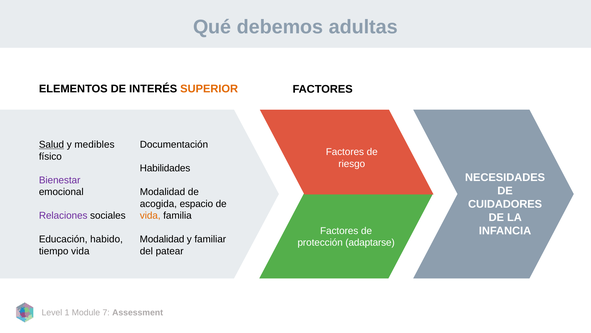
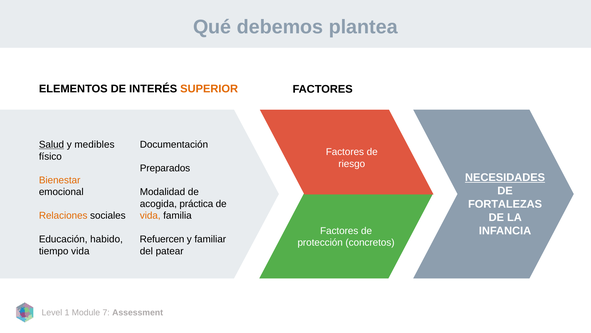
adultas: adultas -> plantea (363, 27)
Habilidades: Habilidades -> Preparados (165, 168)
NECESIDADES underline: none -> present (505, 177)
Bienestar colour: purple -> orange (60, 180)
CUIDADORES: CUIDADORES -> FORTALEZAS (505, 204)
espacio: espacio -> práctica (196, 203)
Relaciones colour: purple -> orange (63, 215)
Modalidad: Modalidad -> Refuercen (162, 239)
adaptarse: adaptarse -> concretos (370, 242)
